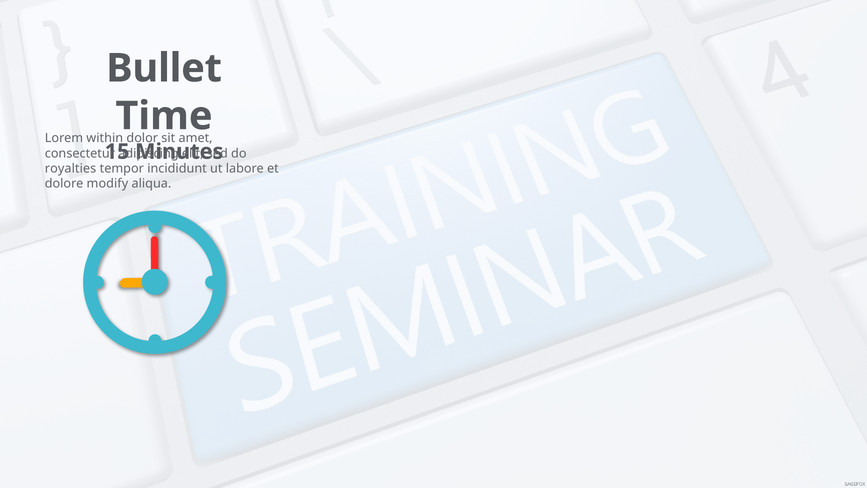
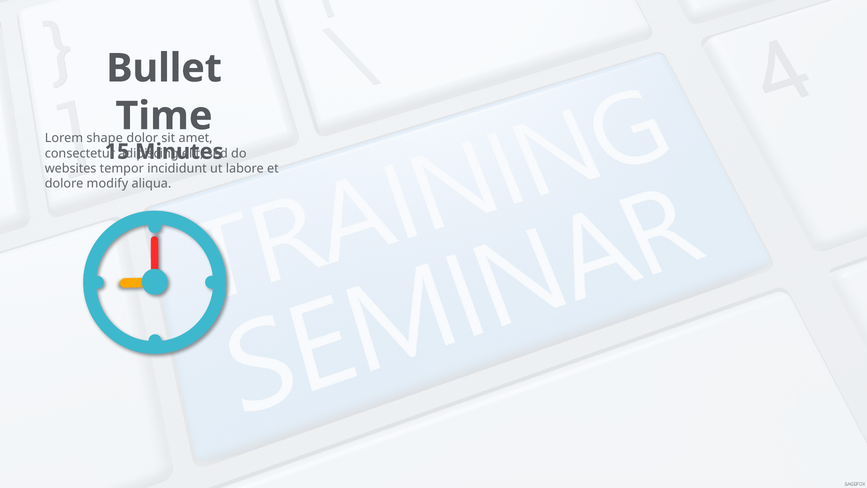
within: within -> shape (105, 138)
royalties: royalties -> websites (71, 168)
